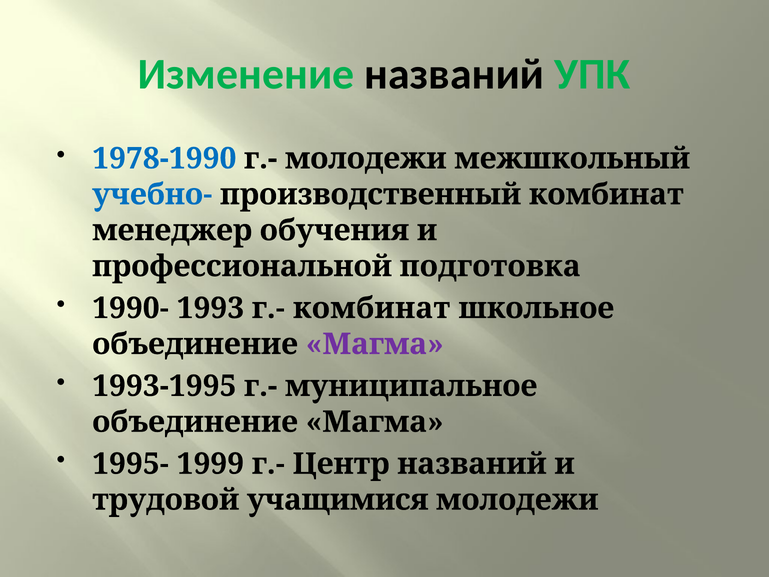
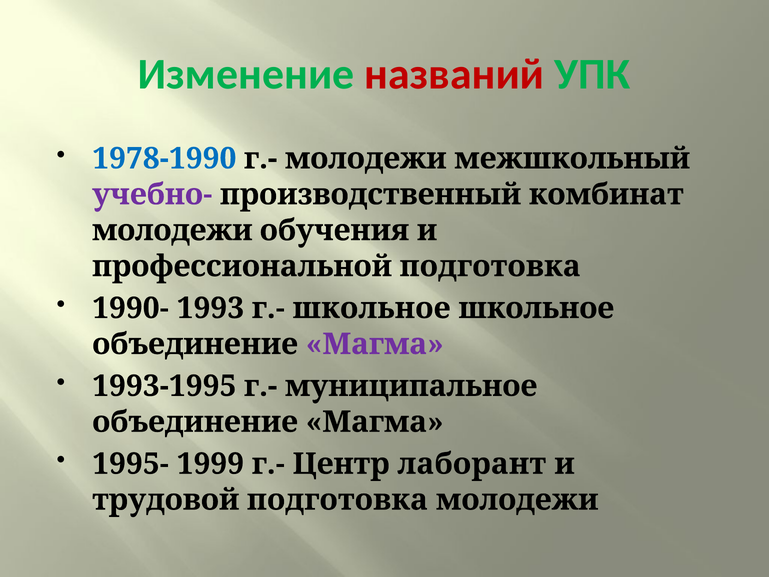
названий colour: black -> red (454, 74)
учебно- colour: blue -> purple (152, 194)
менеджер: менеджер -> молодежи (172, 230)
г.- комбинат: комбинат -> школьное (372, 308)
Центр названий: названий -> лаборант (472, 464)
трудовой учащимися: учащимися -> подготовка (337, 500)
